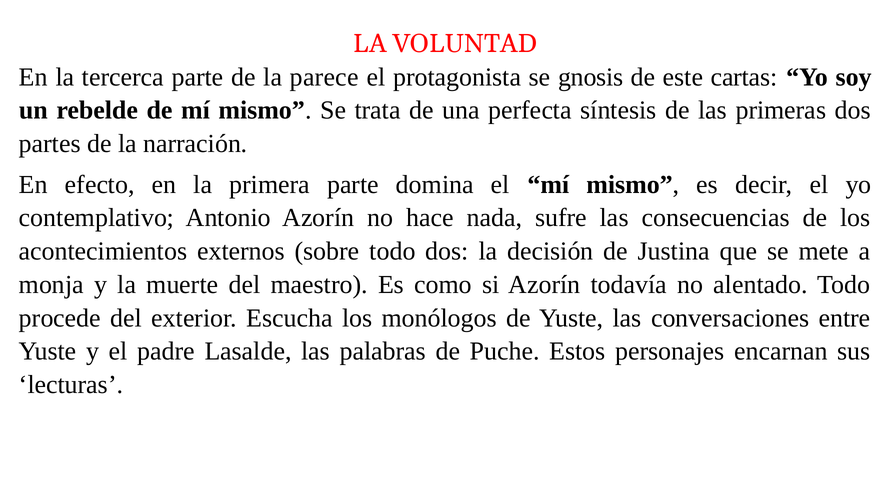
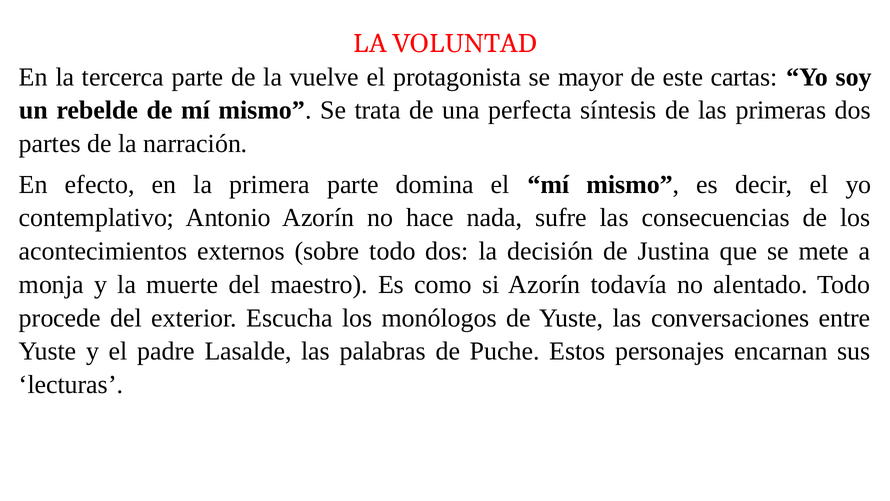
parece: parece -> vuelve (324, 77)
gnosis: gnosis -> mayor (591, 77)
